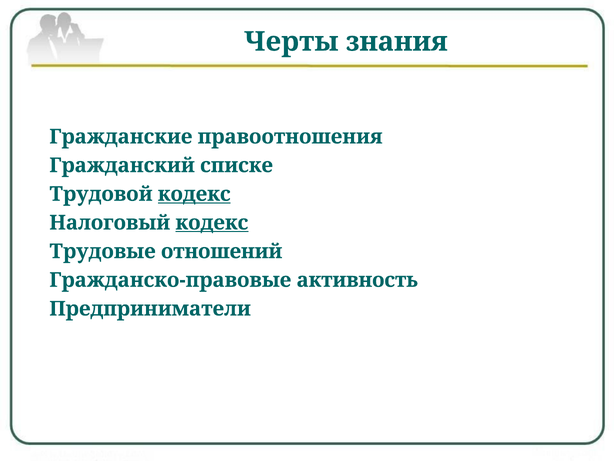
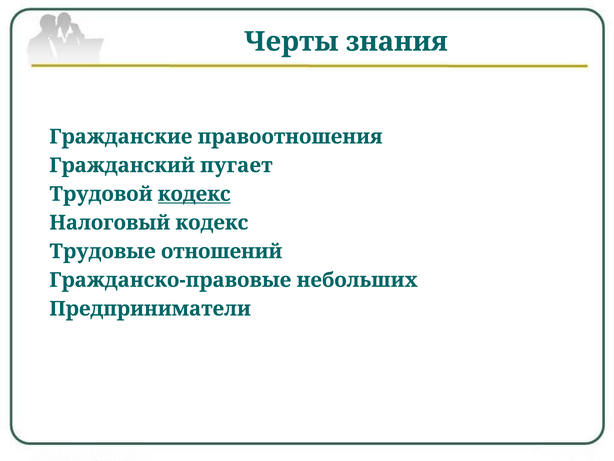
списке: списке -> пугает (236, 165)
кодекс underline: present -> none (212, 223)
активность: активность -> небольших (357, 280)
